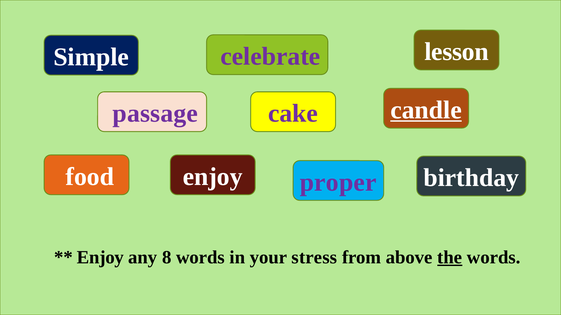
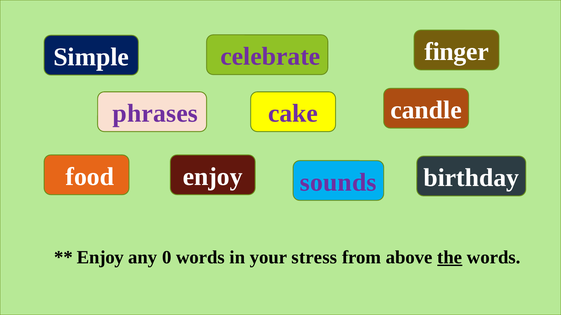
lesson: lesson -> finger (457, 52)
candle underline: present -> none (426, 110)
passage: passage -> phrases (155, 114)
proper: proper -> sounds (338, 183)
8: 8 -> 0 (167, 258)
